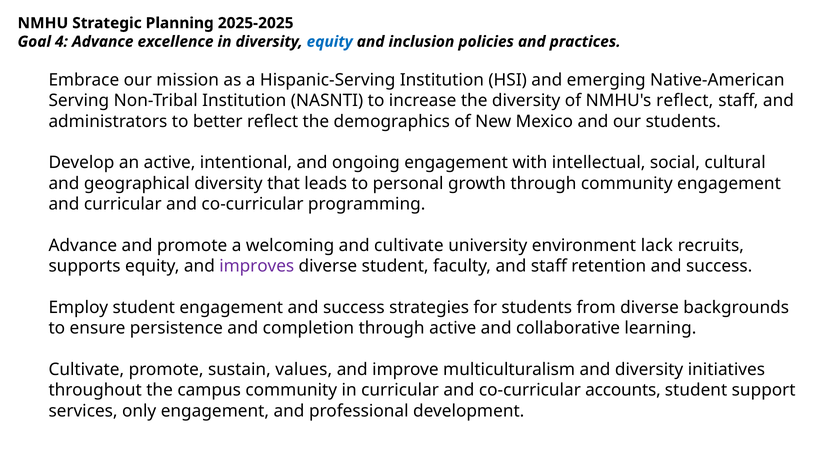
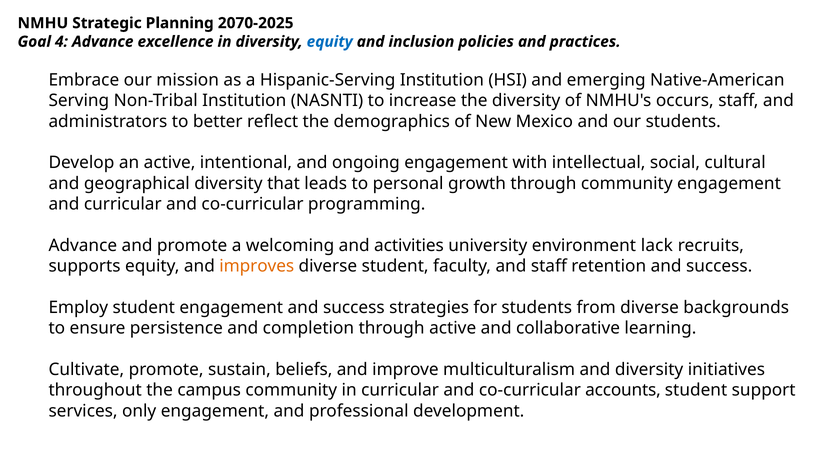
2025-2025: 2025-2025 -> 2070-2025 (256, 23)
NMHU's reflect: reflect -> occurs (685, 101)
and cultivate: cultivate -> activities (409, 245)
improves colour: purple -> orange (257, 266)
values: values -> beliefs (304, 369)
